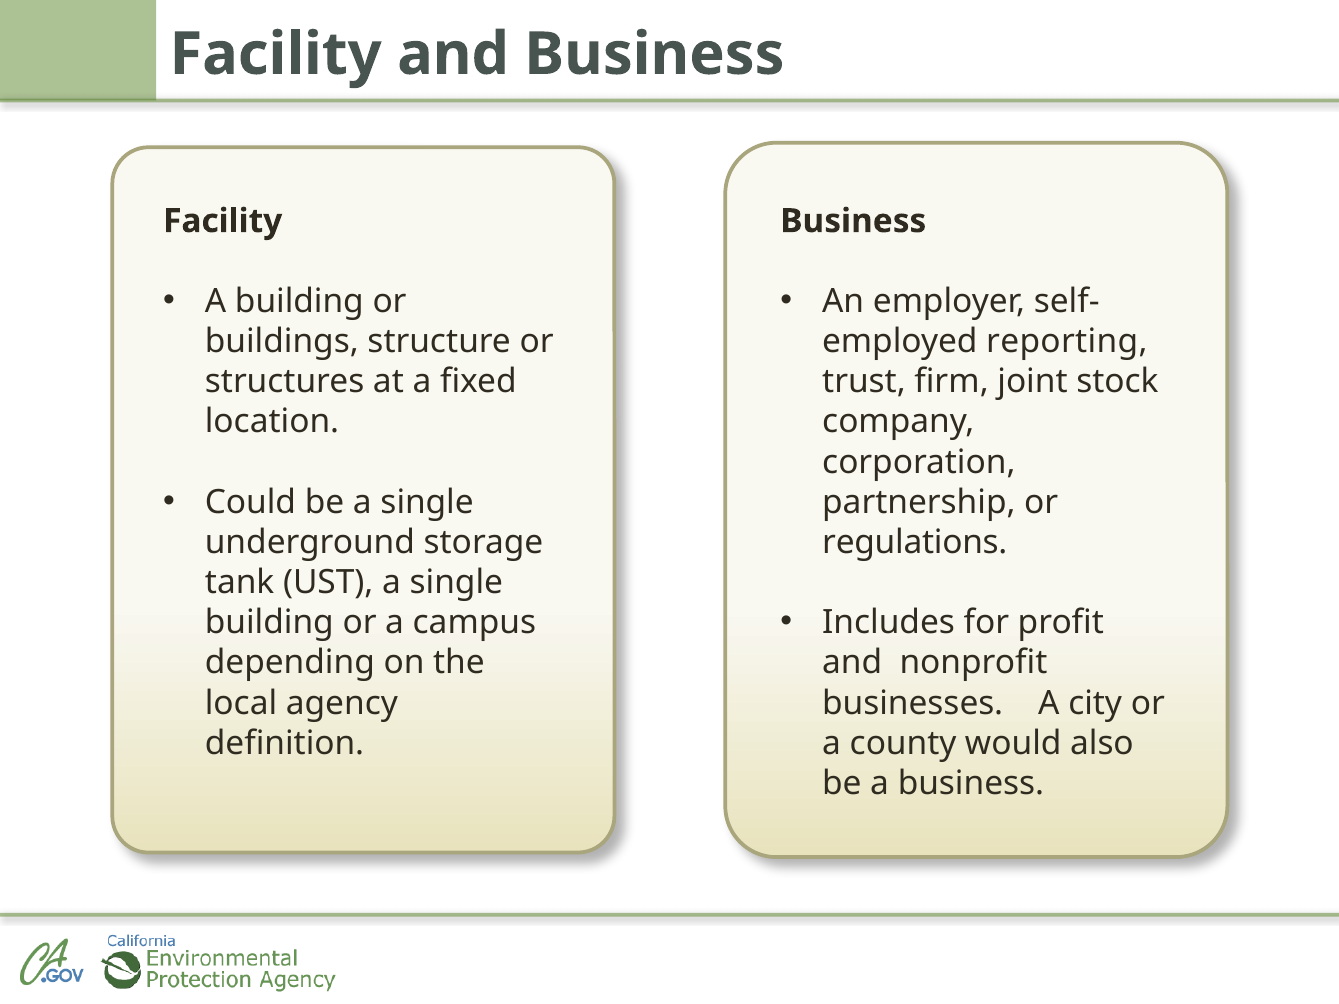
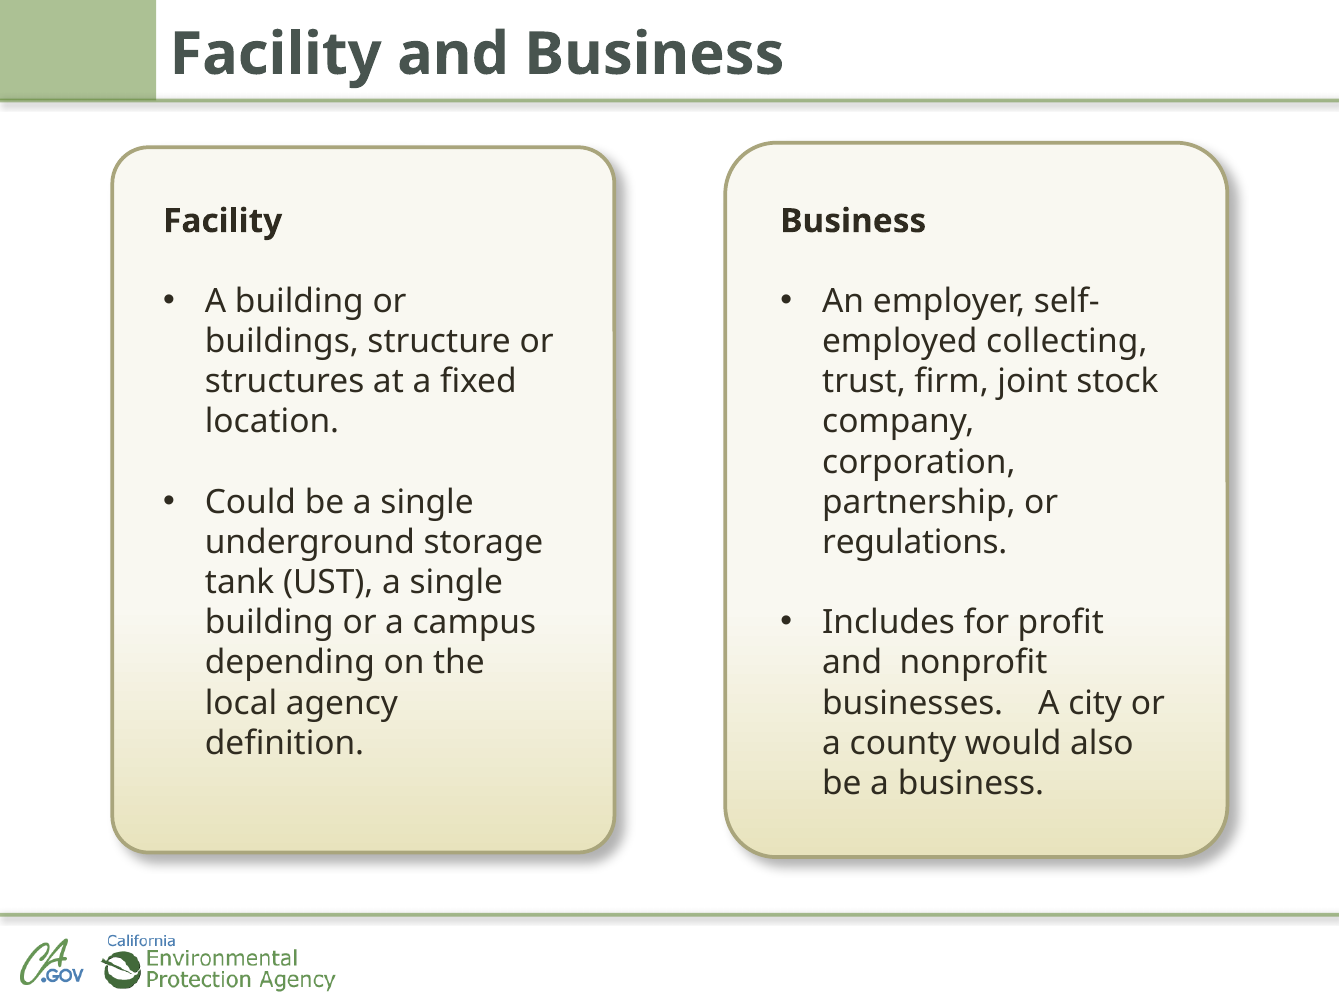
reporting: reporting -> collecting (1067, 342)
